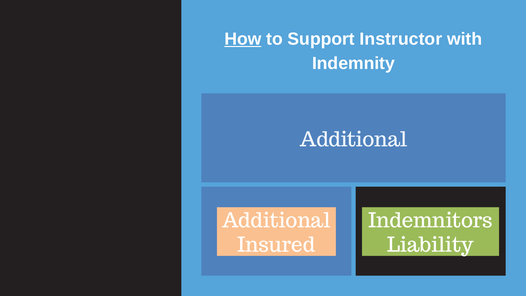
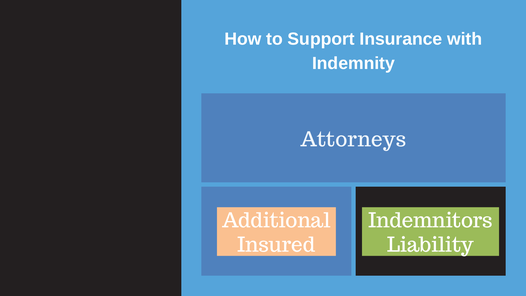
How underline: present -> none (243, 39)
Instructor: Instructor -> Insurance (401, 39)
Additional: Additional -> Attorneys (353, 140)
